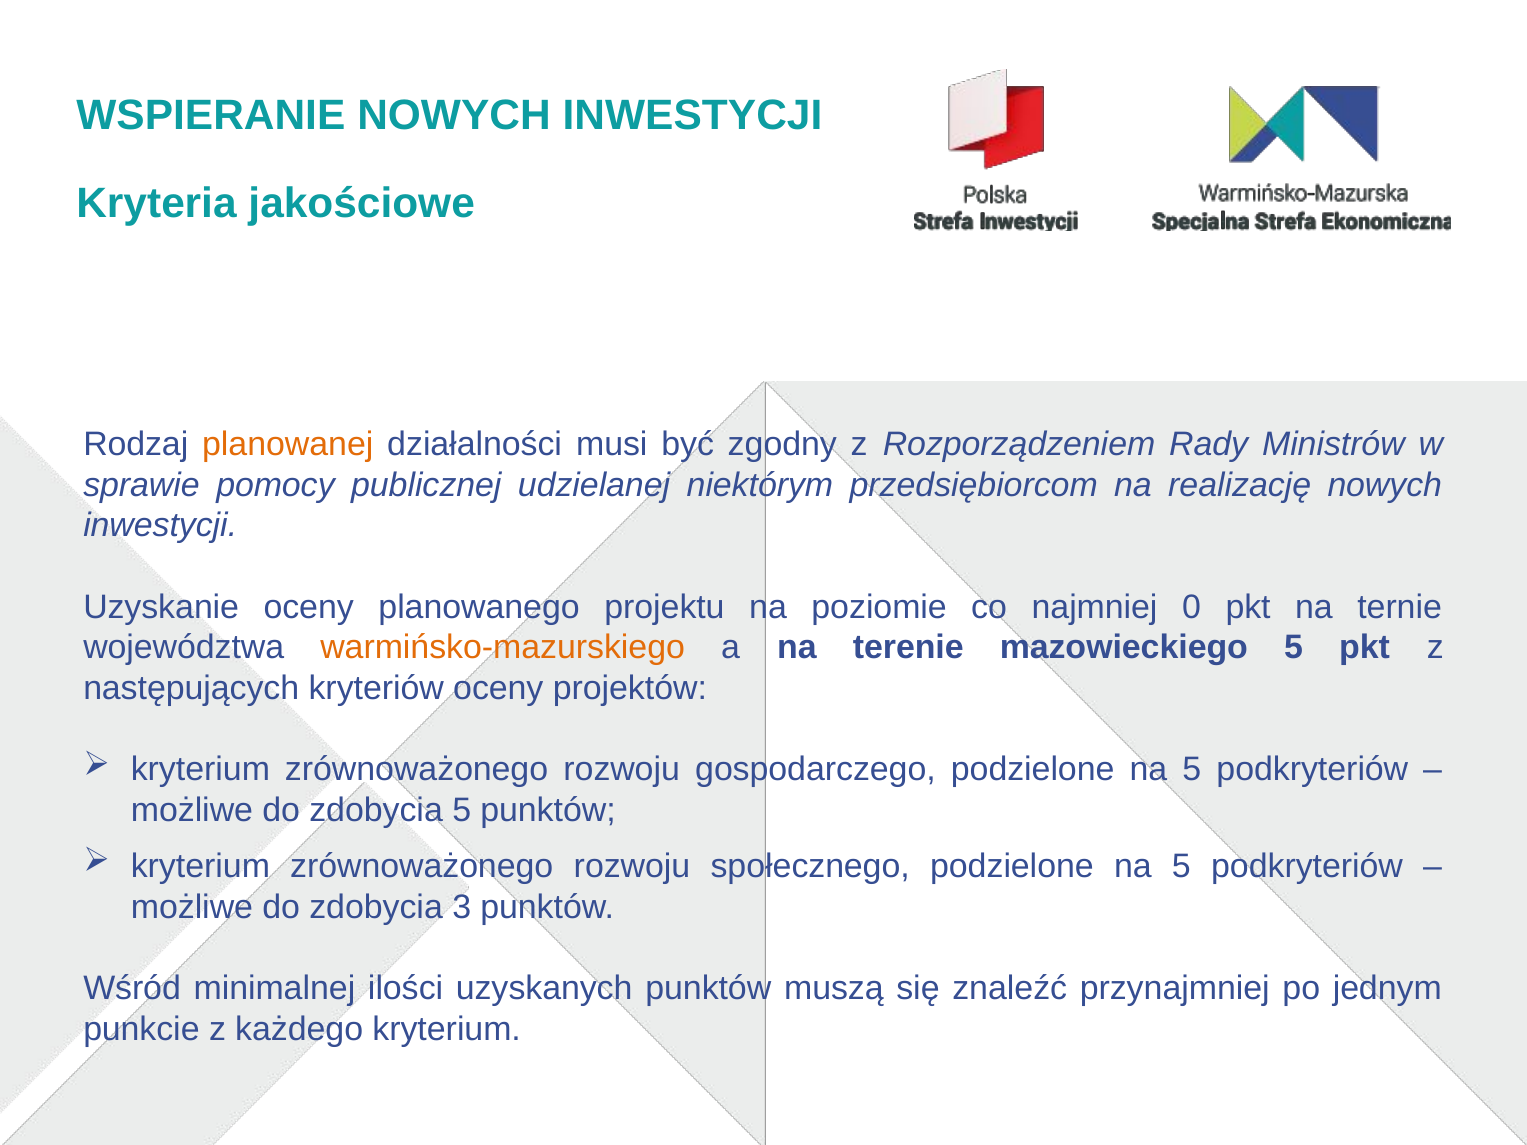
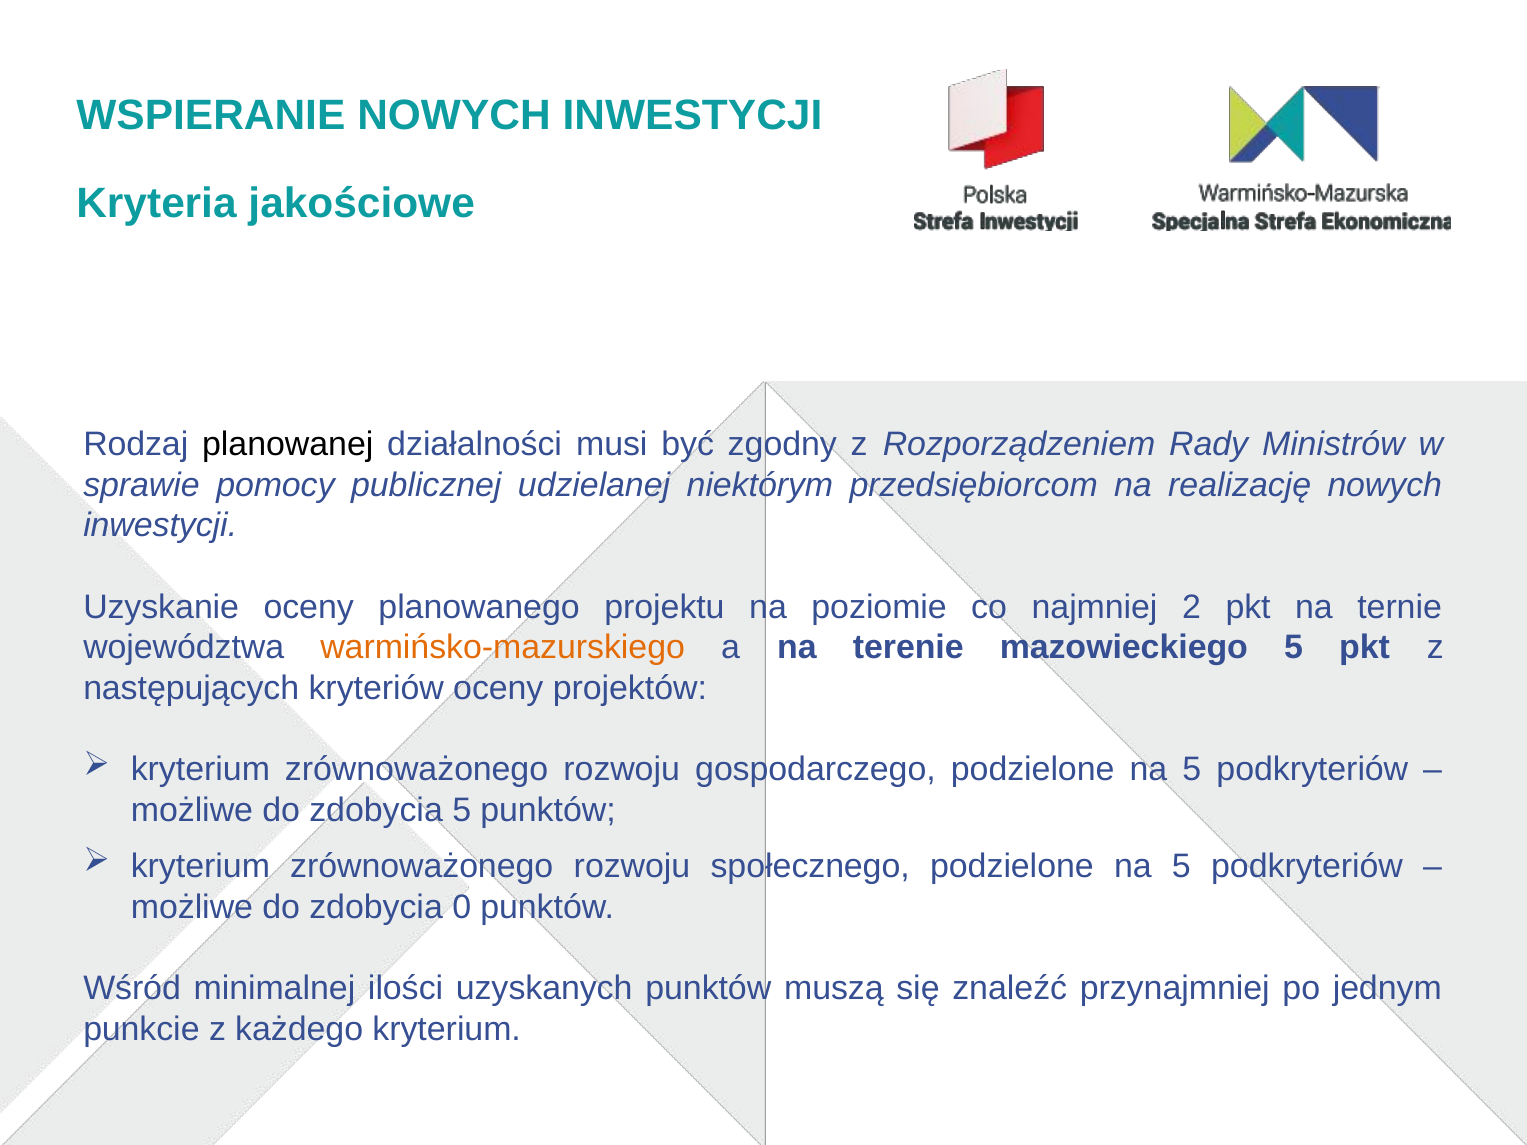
planowanej colour: orange -> black (288, 444)
0: 0 -> 2 (1192, 607)
3: 3 -> 0 (462, 907)
